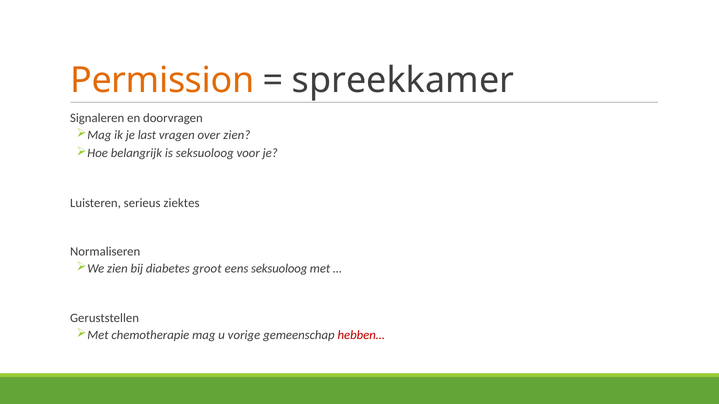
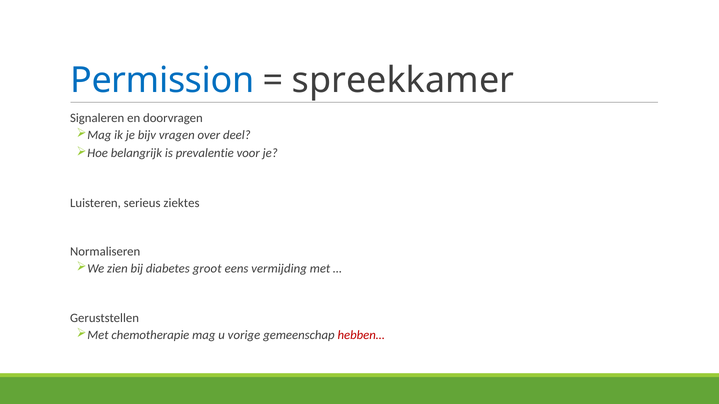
Permission colour: orange -> blue (162, 81)
last: last -> bijv (147, 135)
over zien: zien -> deel (237, 135)
is seksuoloog: seksuoloog -> prevalentie (205, 153)
eens seksuoloog: seksuoloog -> vermijding (279, 269)
